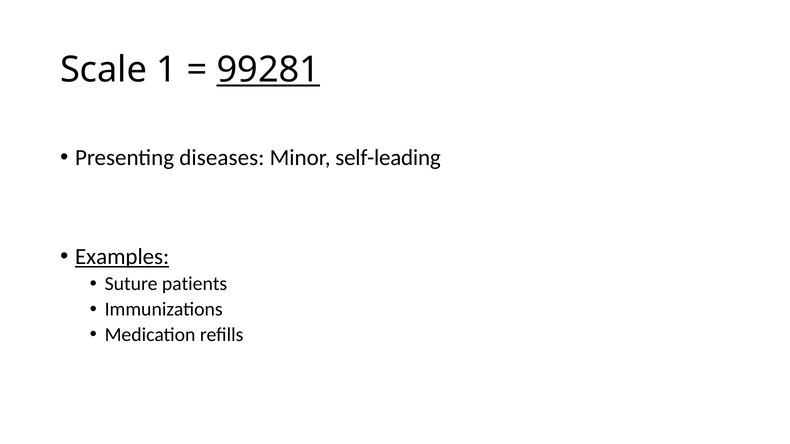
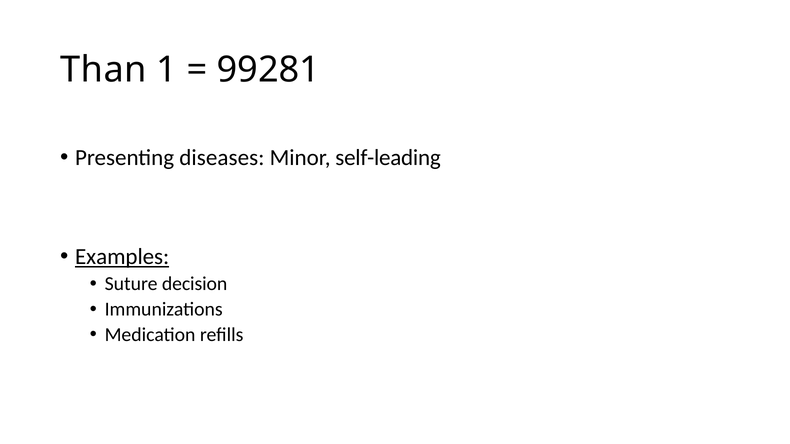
Scale: Scale -> Than (103, 70)
99281 underline: present -> none (268, 70)
patients: patients -> decision (195, 284)
